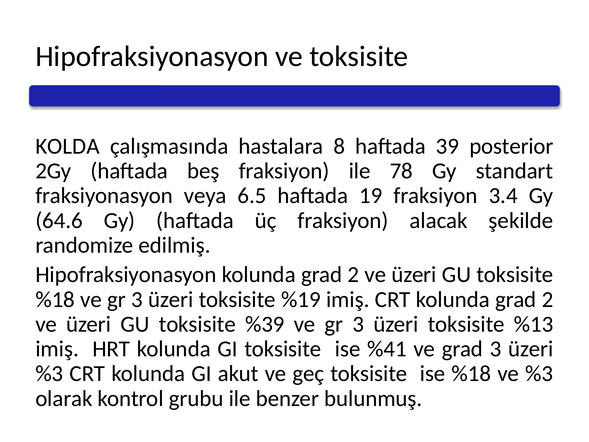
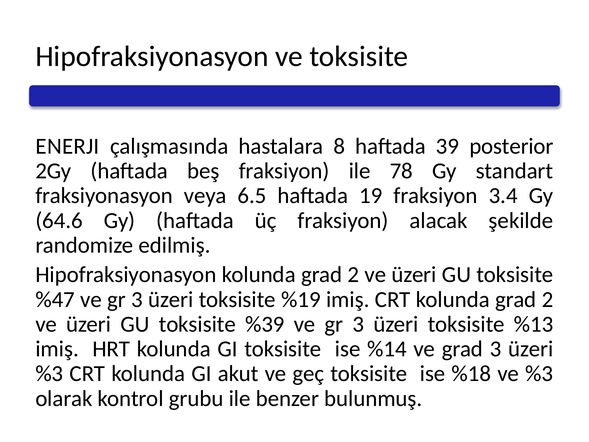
KOLDA: KOLDA -> ENERJI (67, 146)
%18: %18 -> %47 (55, 299)
%41: %41 -> %14 (387, 349)
